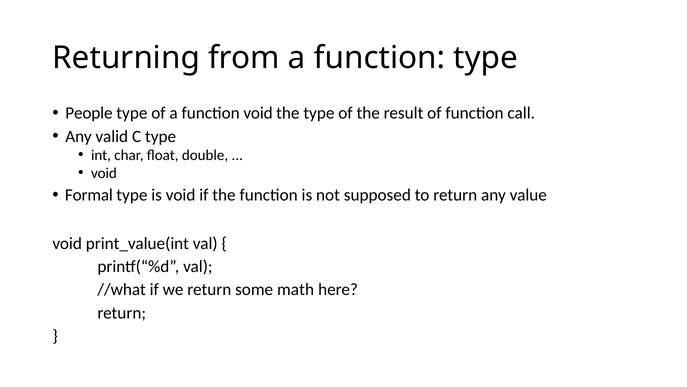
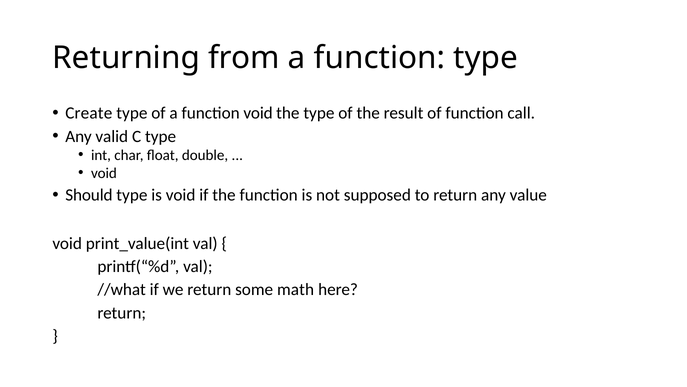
People: People -> Create (89, 113)
Formal: Formal -> Should (89, 195)
